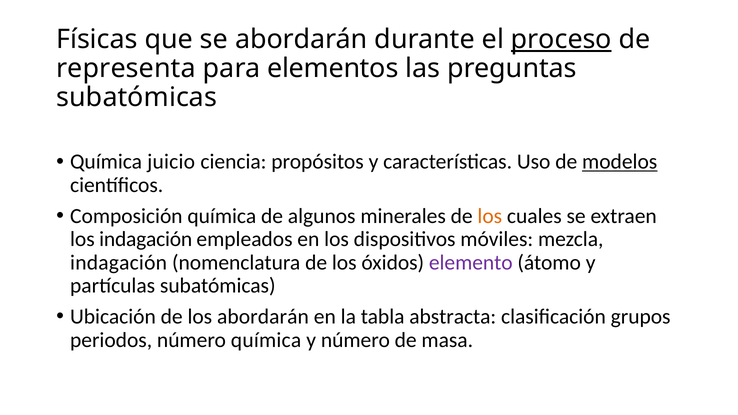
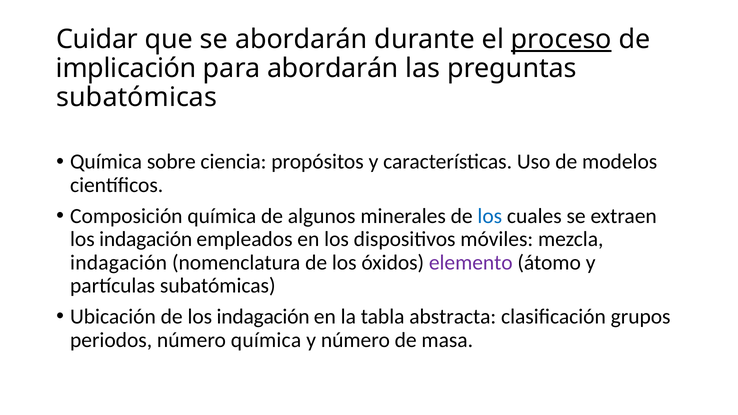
Físicas: Físicas -> Cuidar (97, 39)
representa: representa -> implicación (126, 69)
para elementos: elementos -> abordarán (333, 69)
juicio: juicio -> sobre (171, 162)
modelos underline: present -> none (620, 162)
los colour: orange -> blue (490, 216)
de los abordarán: abordarán -> indagación (263, 317)
